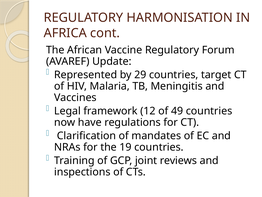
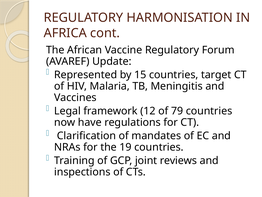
29: 29 -> 15 (140, 75)
49: 49 -> 79 (177, 111)
